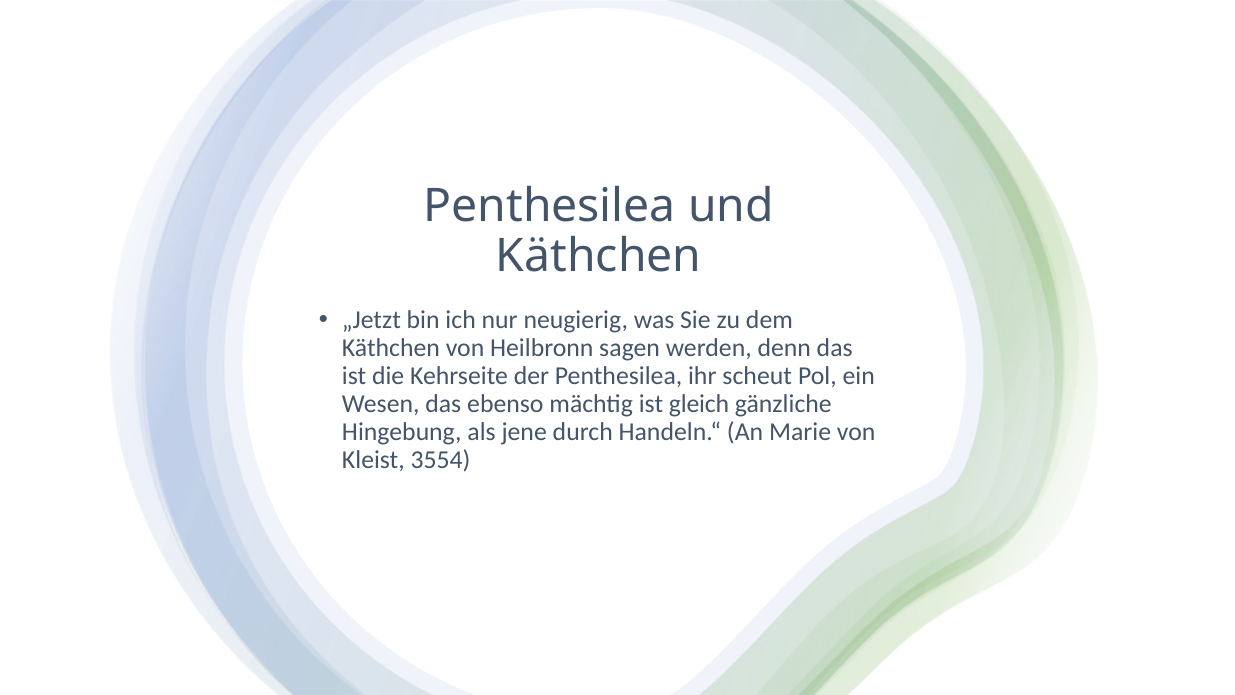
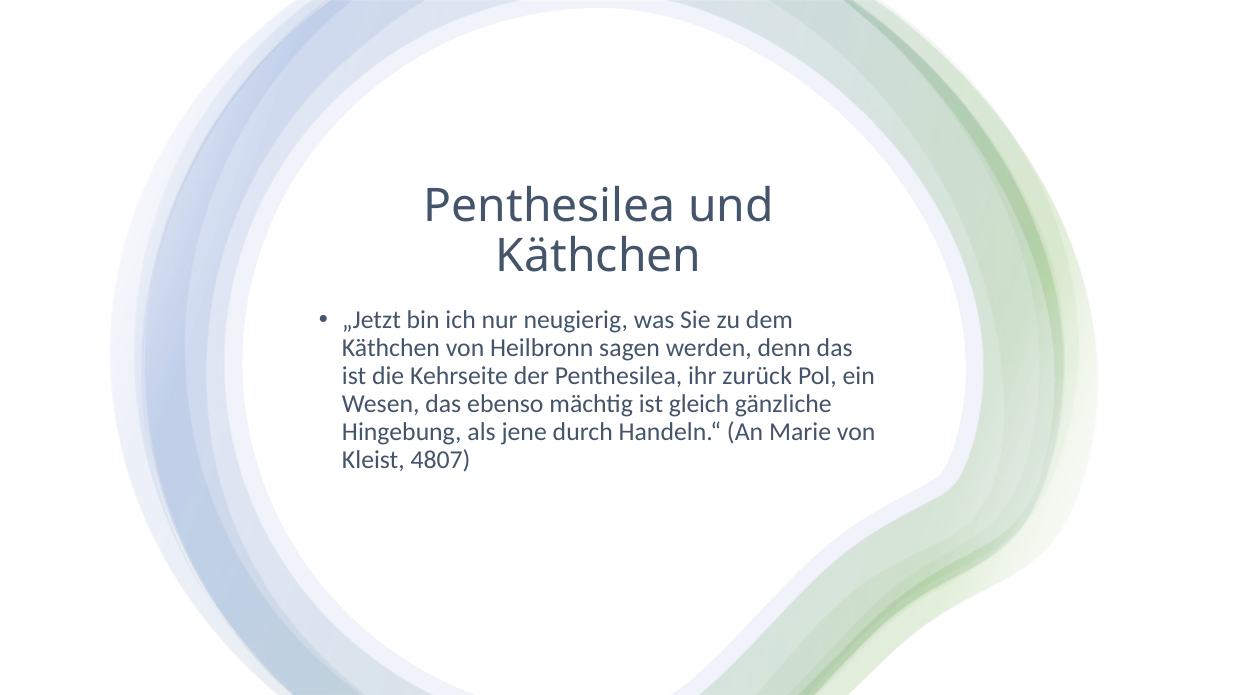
scheut: scheut -> zurück (757, 376)
3554: 3554 -> 4807 (441, 459)
